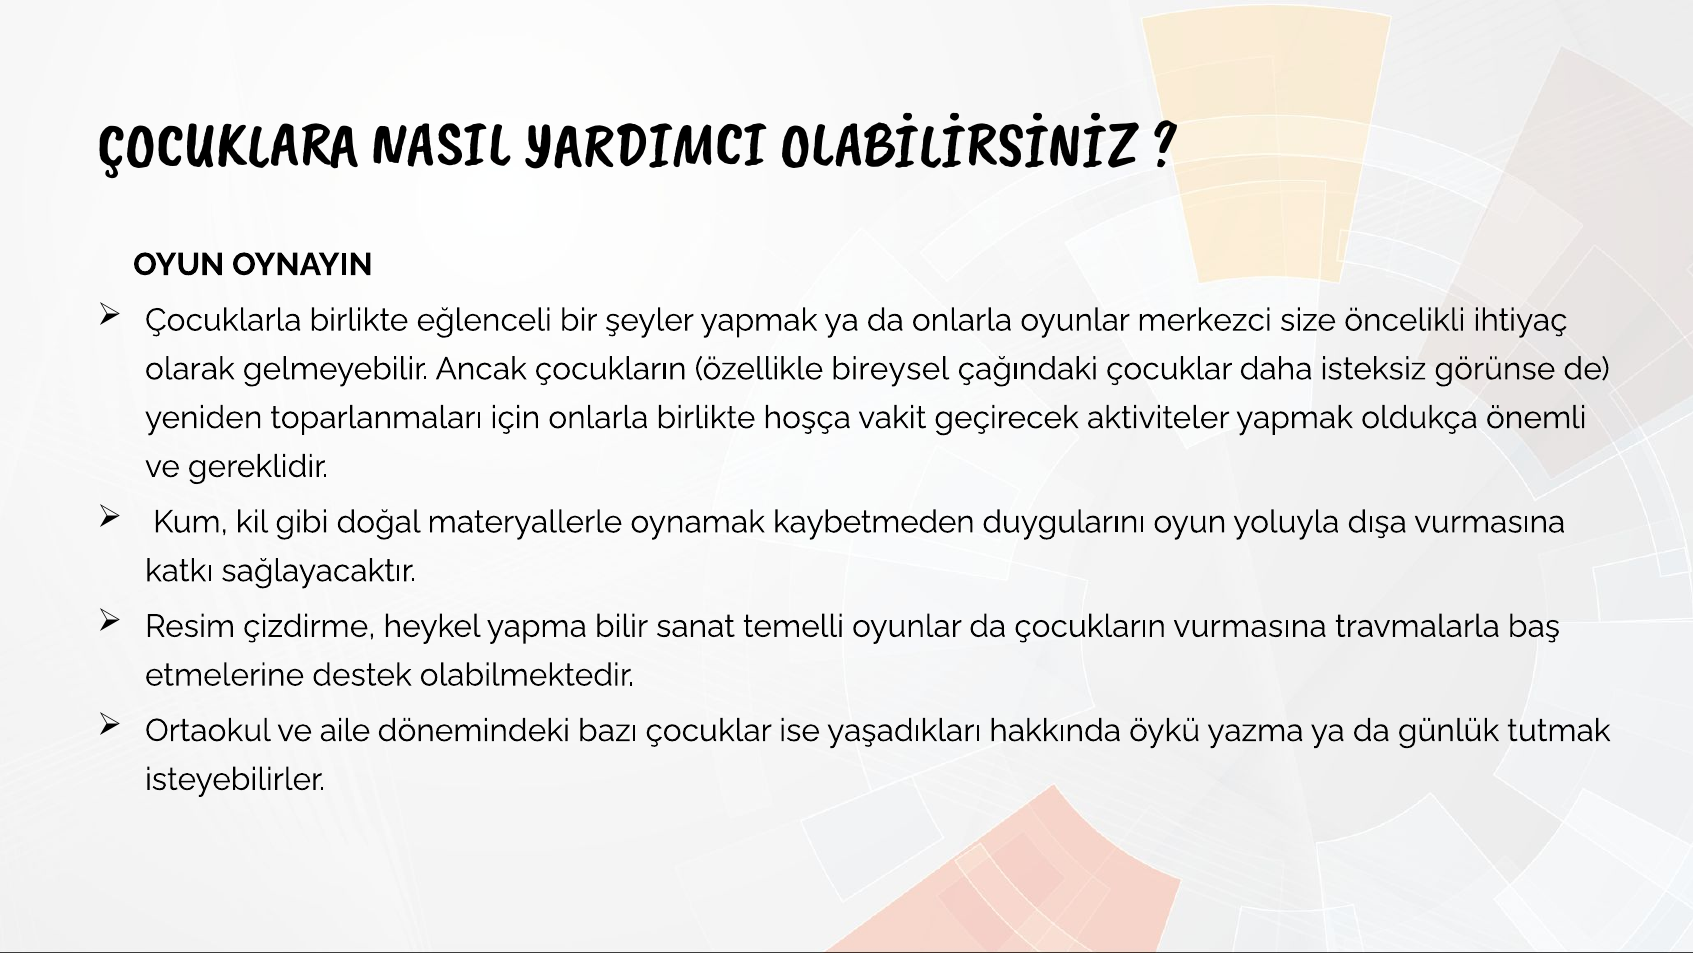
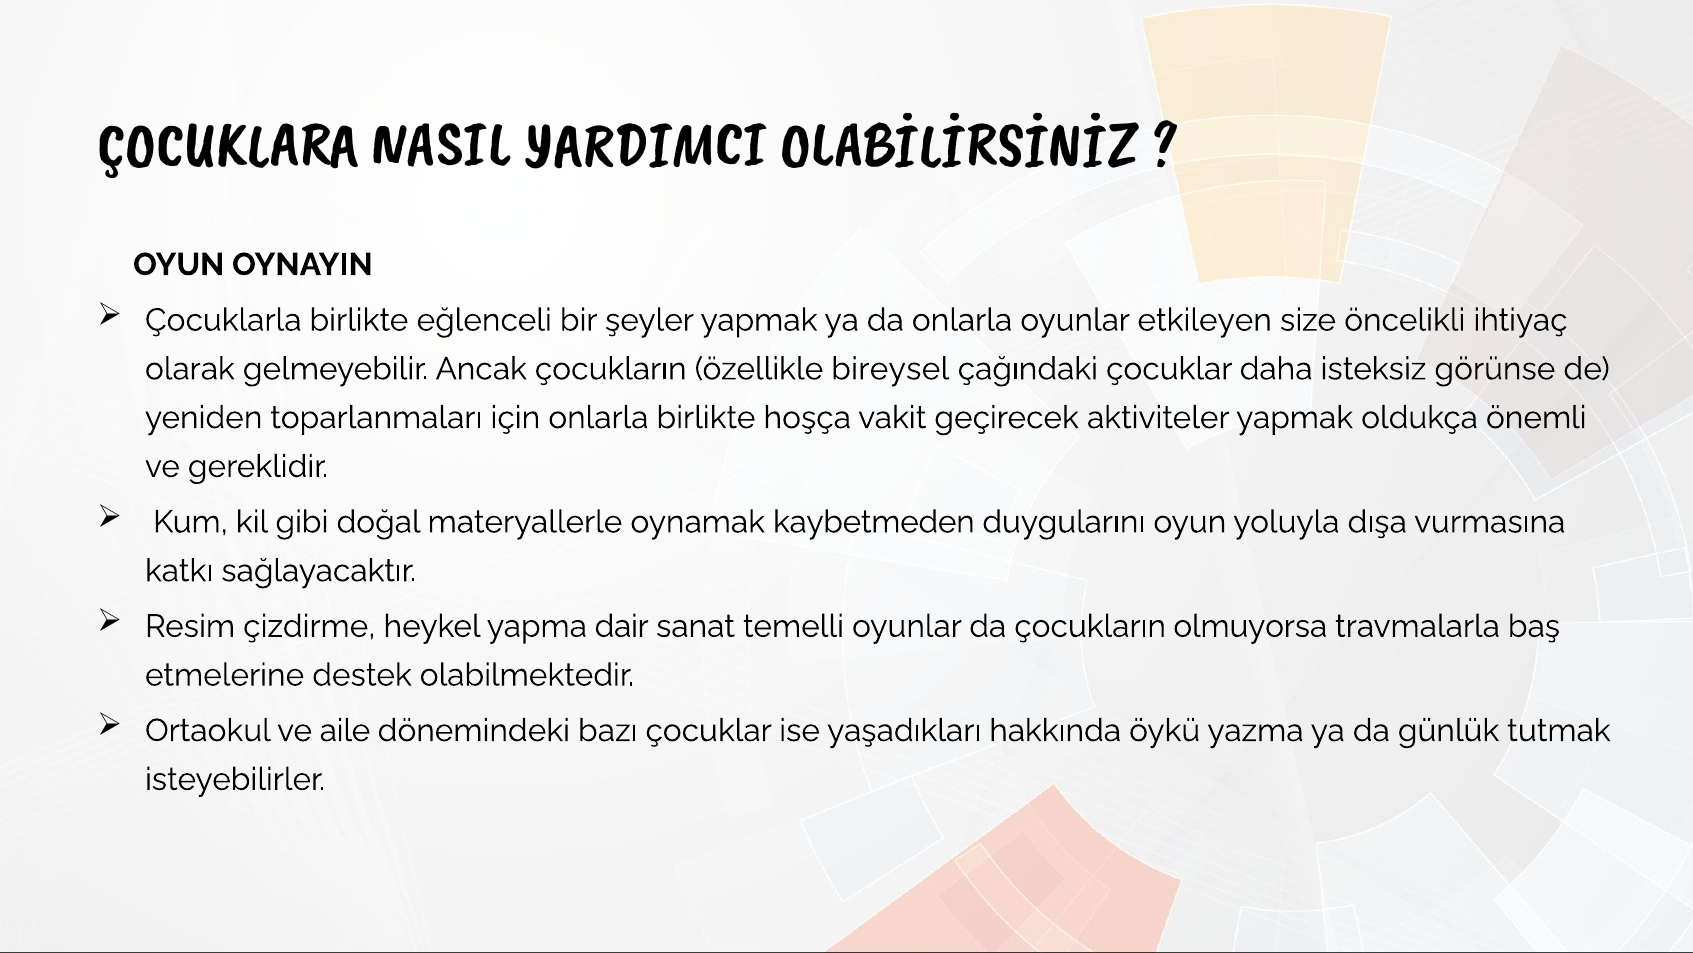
merkezci: merkezci -> etkileyen (1205, 320)
bilir: bilir -> dair (622, 626)
çocukların vurmasına: vurmasına -> olmuyorsa (1250, 626)
